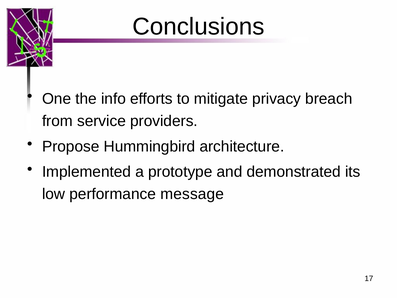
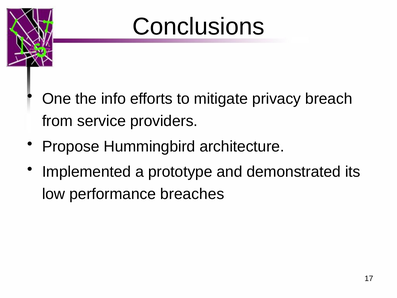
message: message -> breaches (192, 194)
